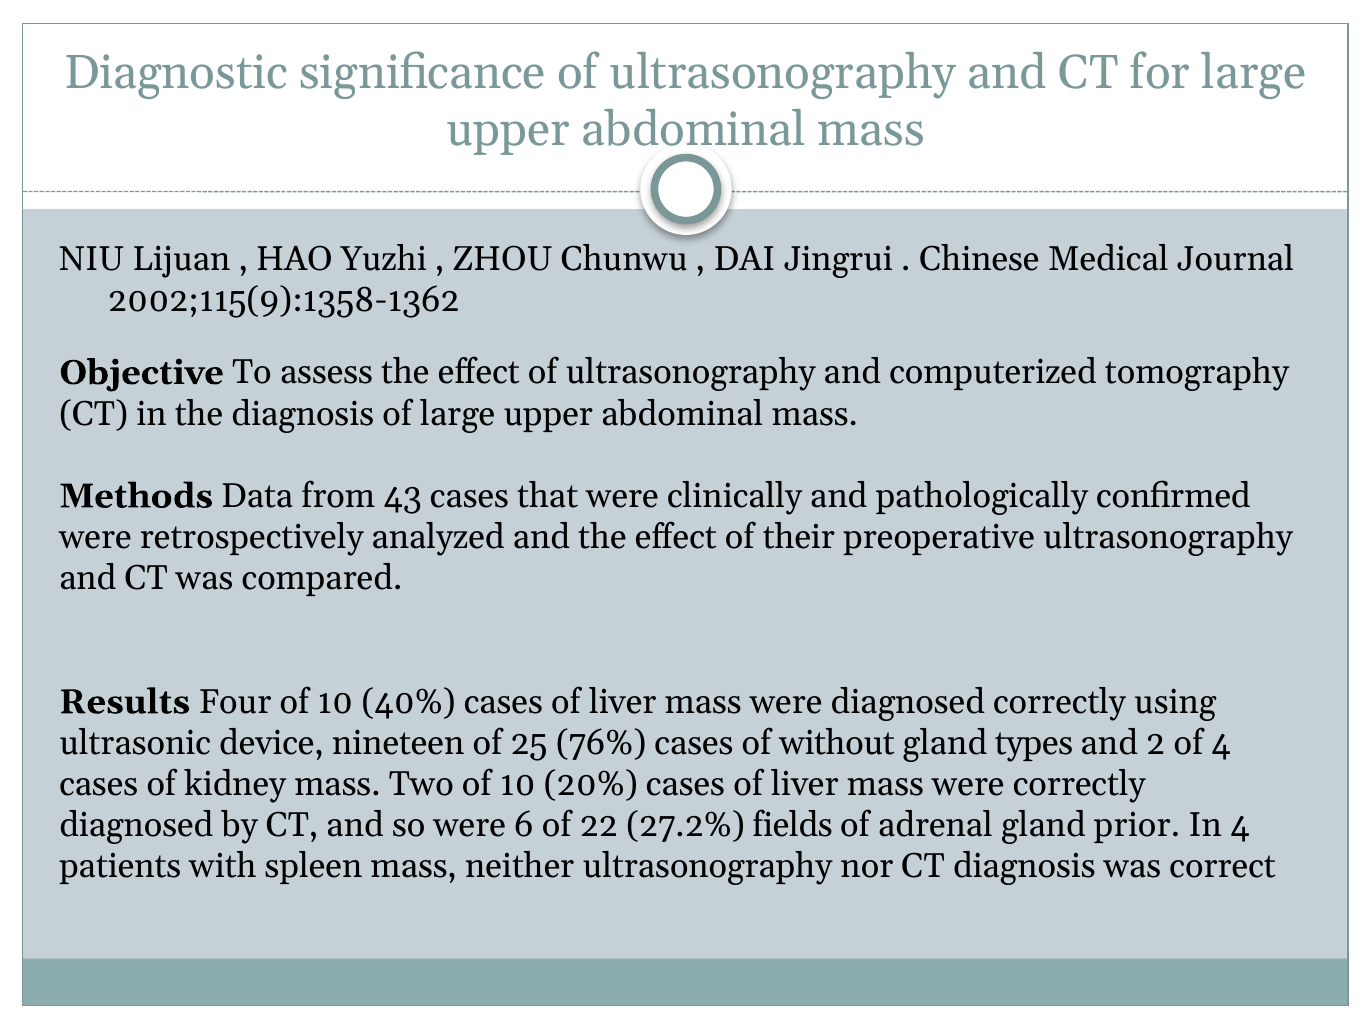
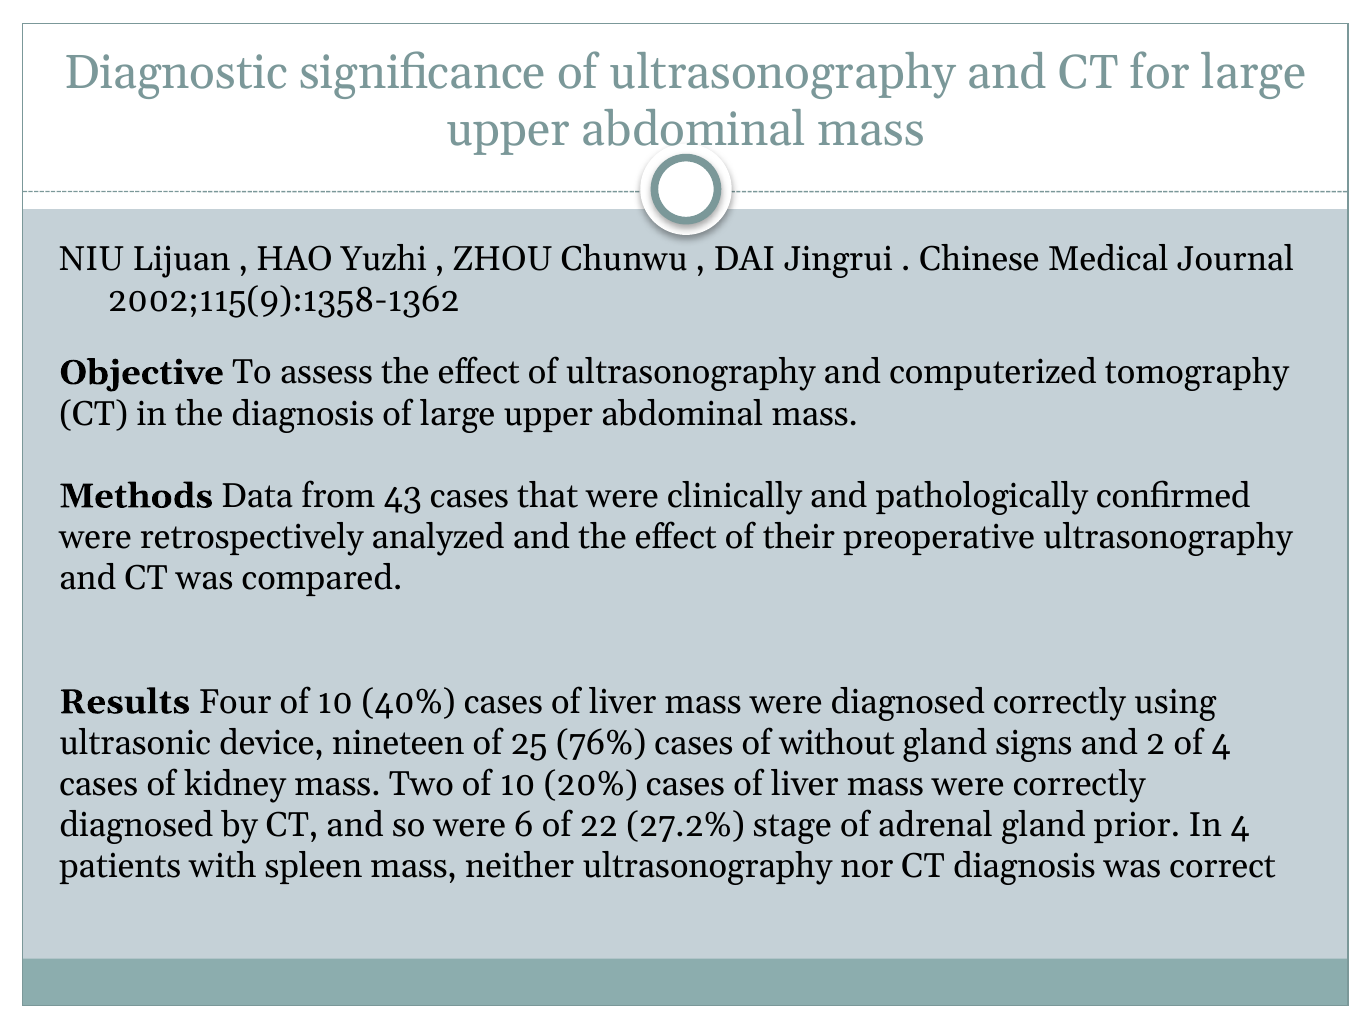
types: types -> signs (1034, 743)
fields: fields -> stage (792, 825)
